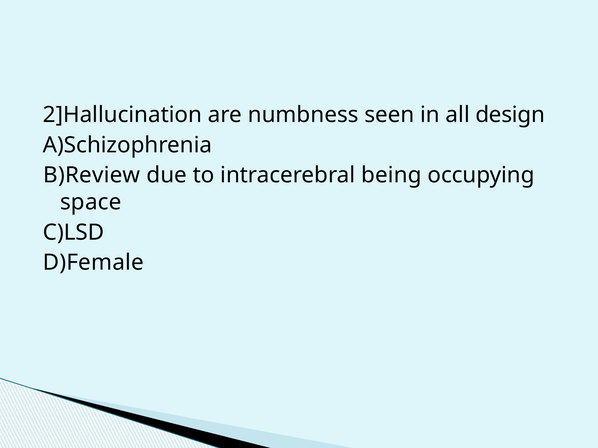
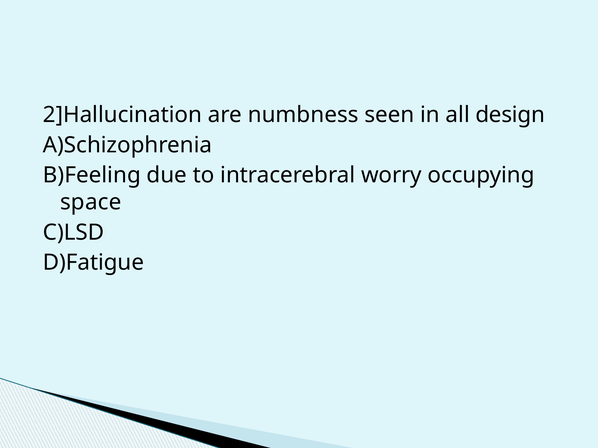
B)Review: B)Review -> B)Feeling (92, 175)
being: being -> worry (391, 175)
D)Female: D)Female -> D)Fatigue (94, 263)
